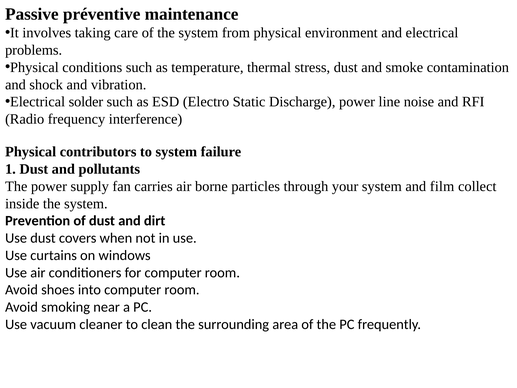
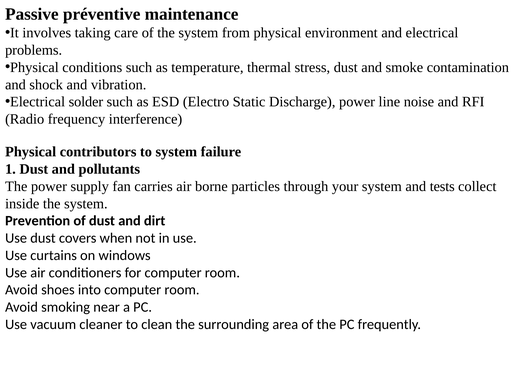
film: film -> tests (442, 186)
